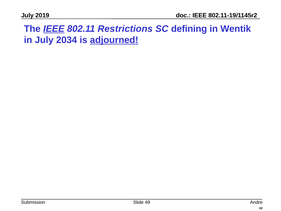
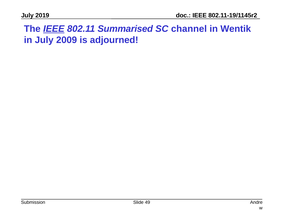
Restrictions: Restrictions -> Summarised (125, 29)
defining: defining -> channel (189, 29)
2034: 2034 -> 2009 (67, 40)
adjourned underline: present -> none (114, 40)
